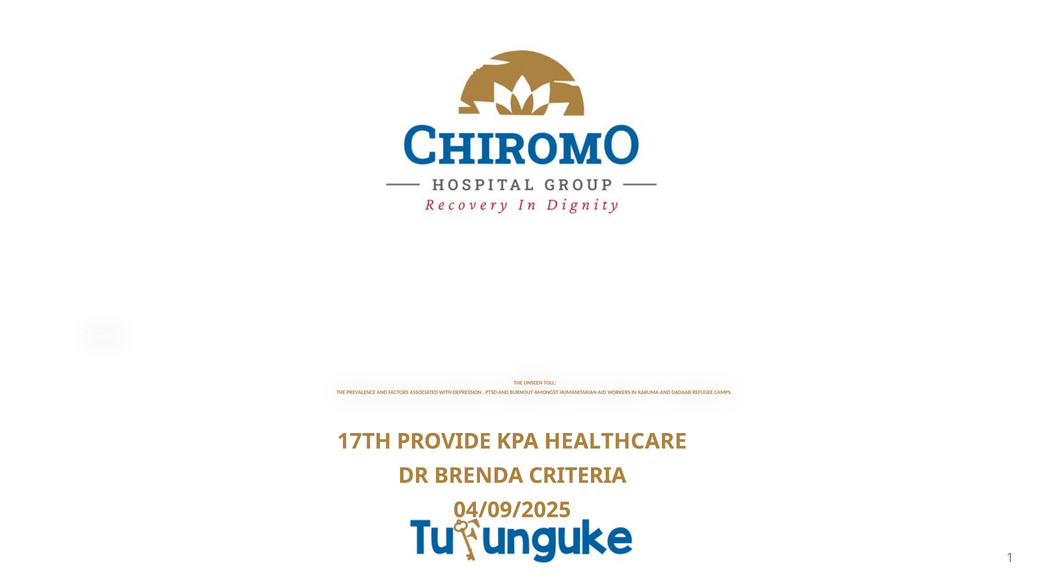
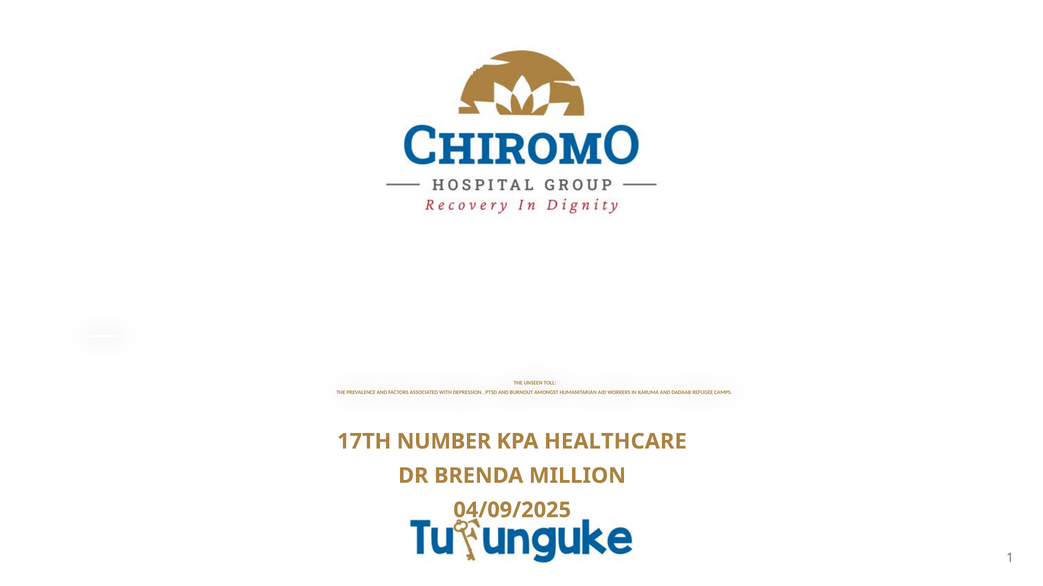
PROVIDE: PROVIDE -> NUMBER (444, 442)
CRITERIA: CRITERIA -> MILLION (577, 476)
